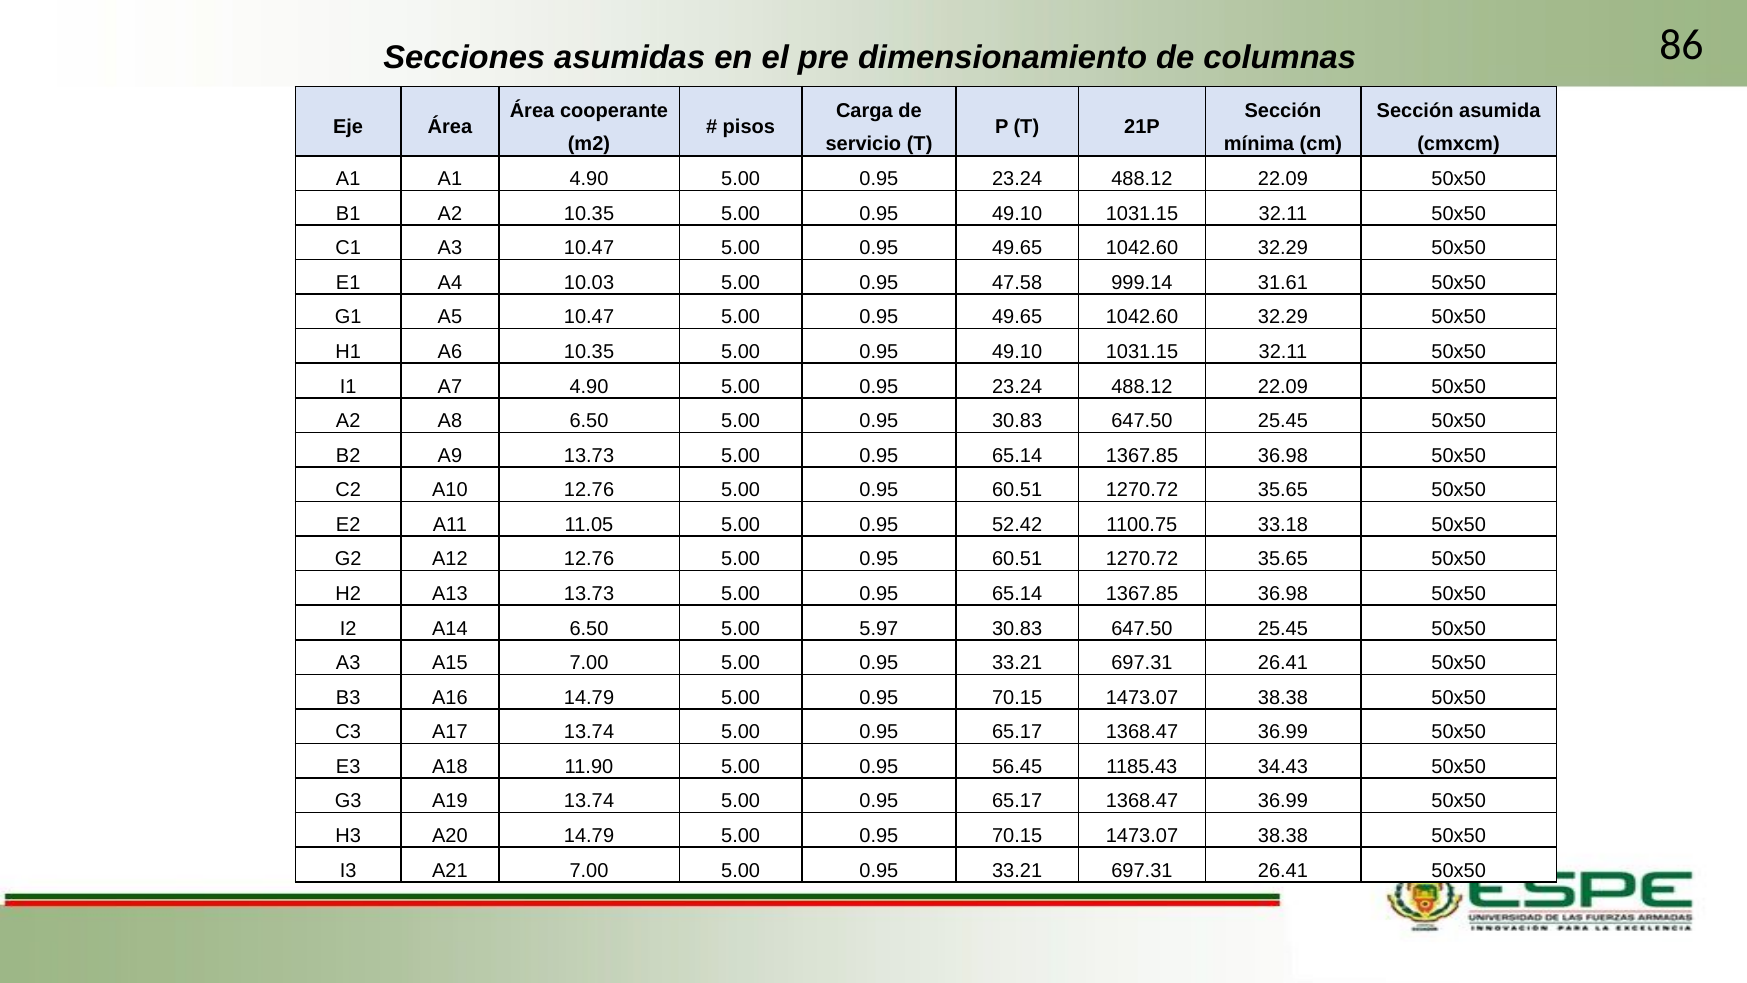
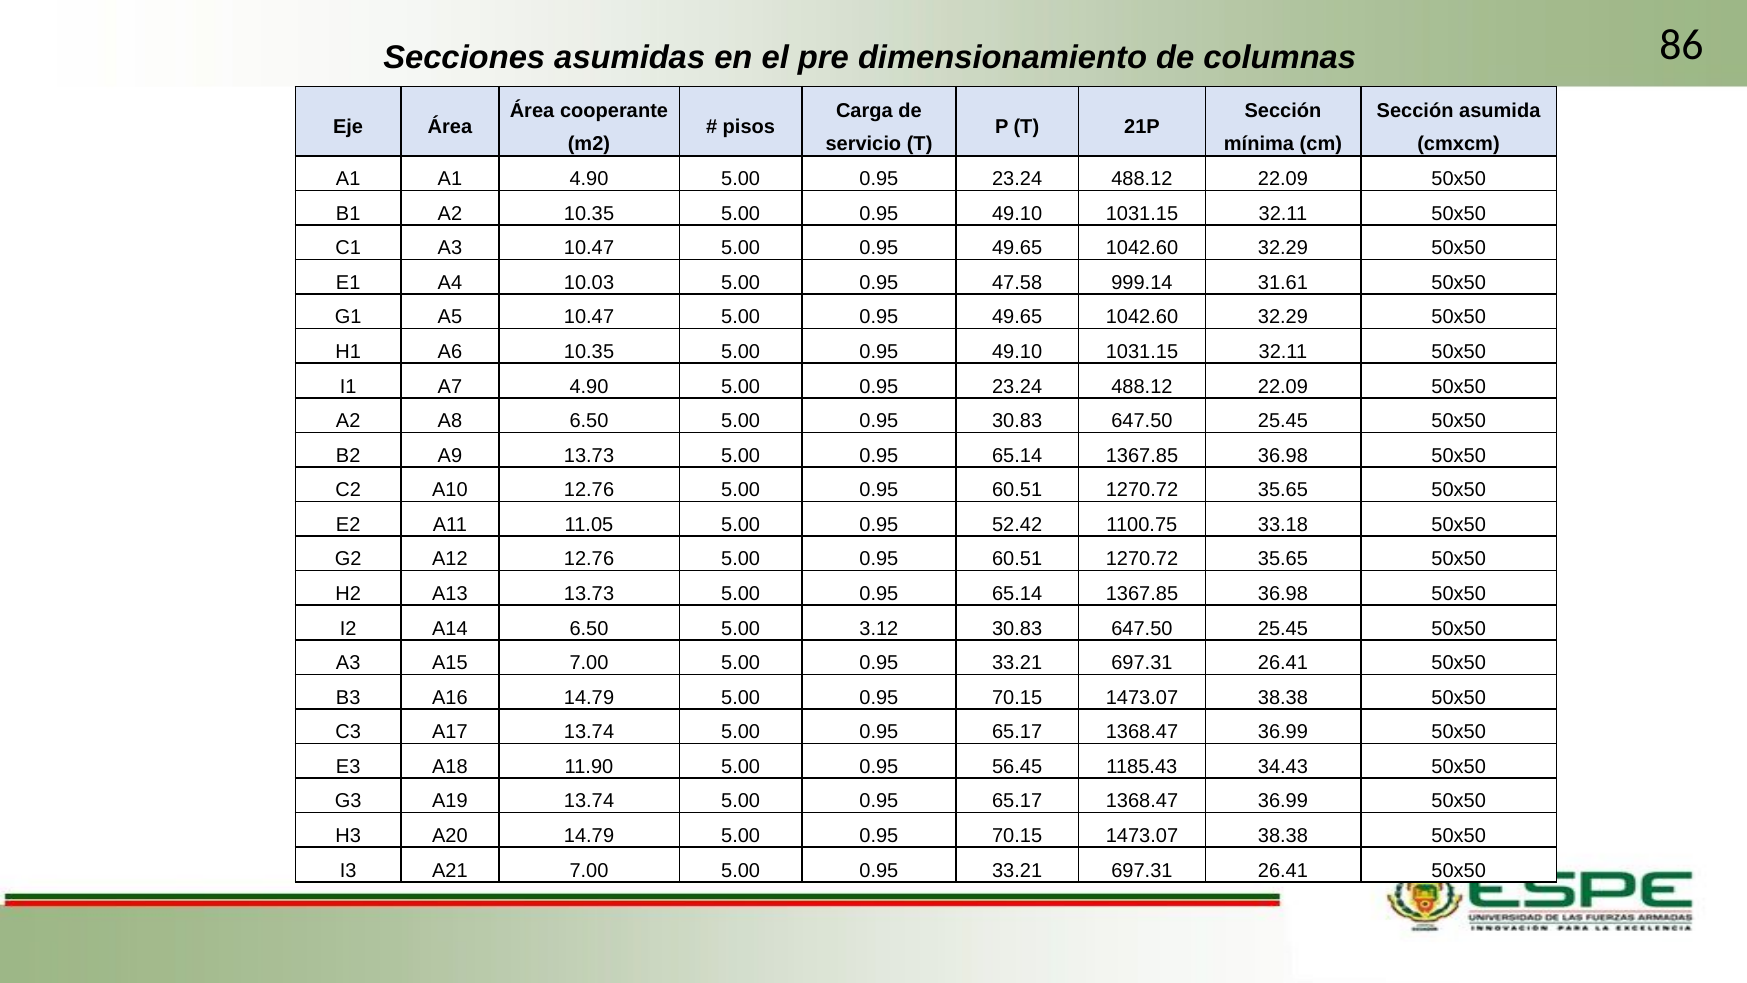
5.97: 5.97 -> 3.12 (879, 628)
